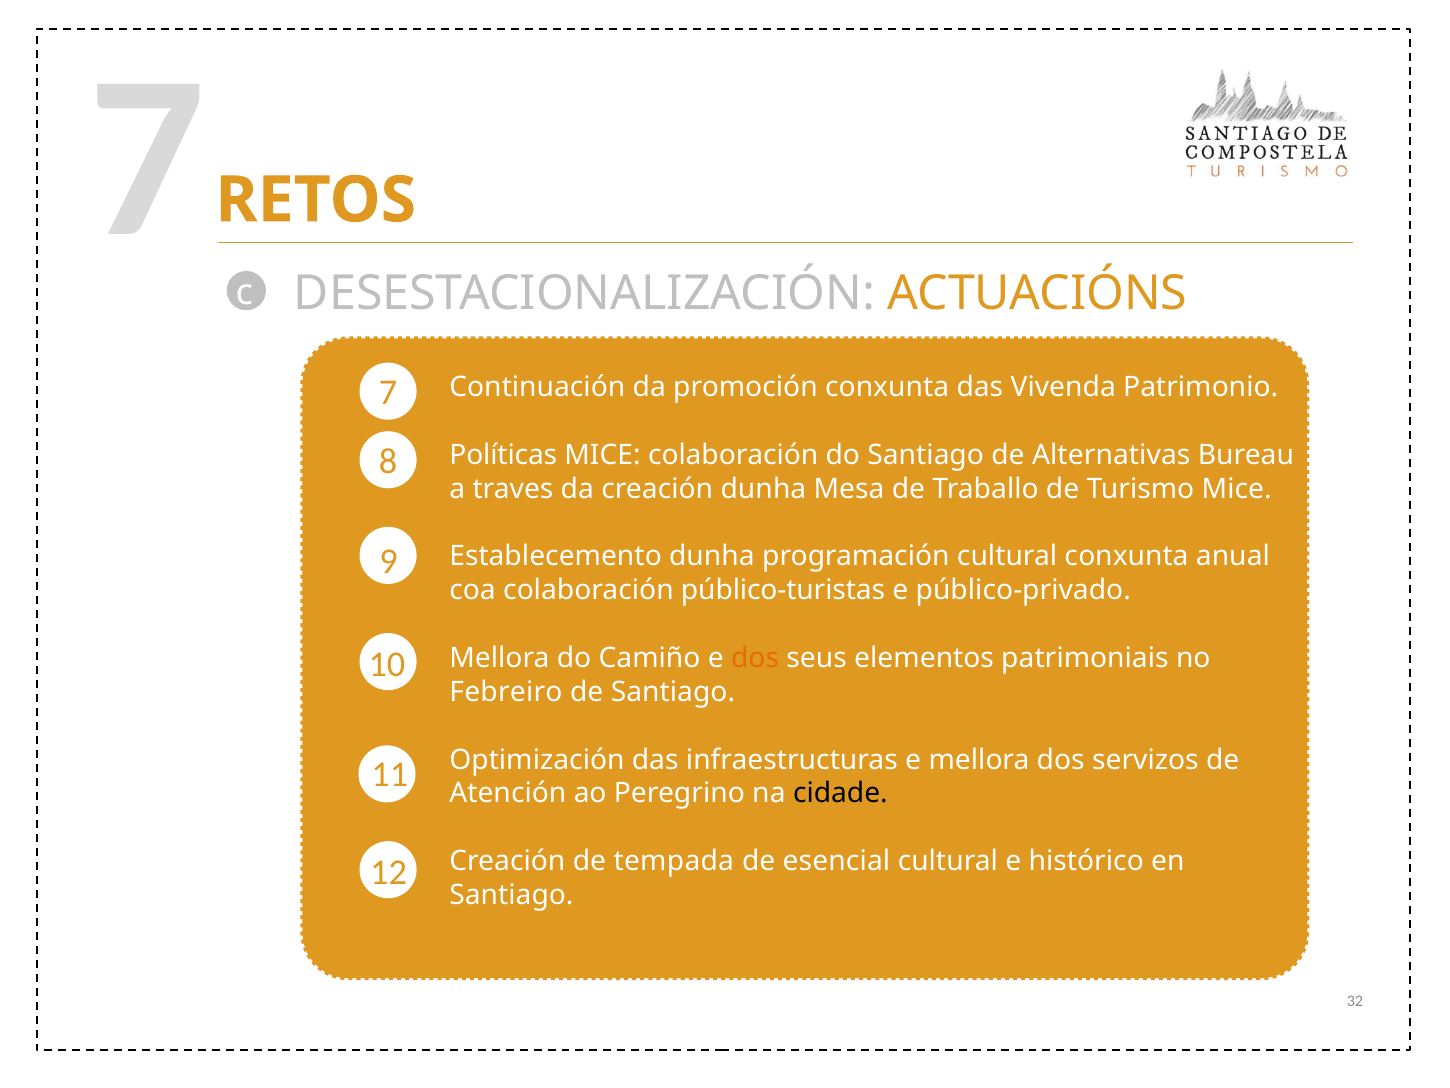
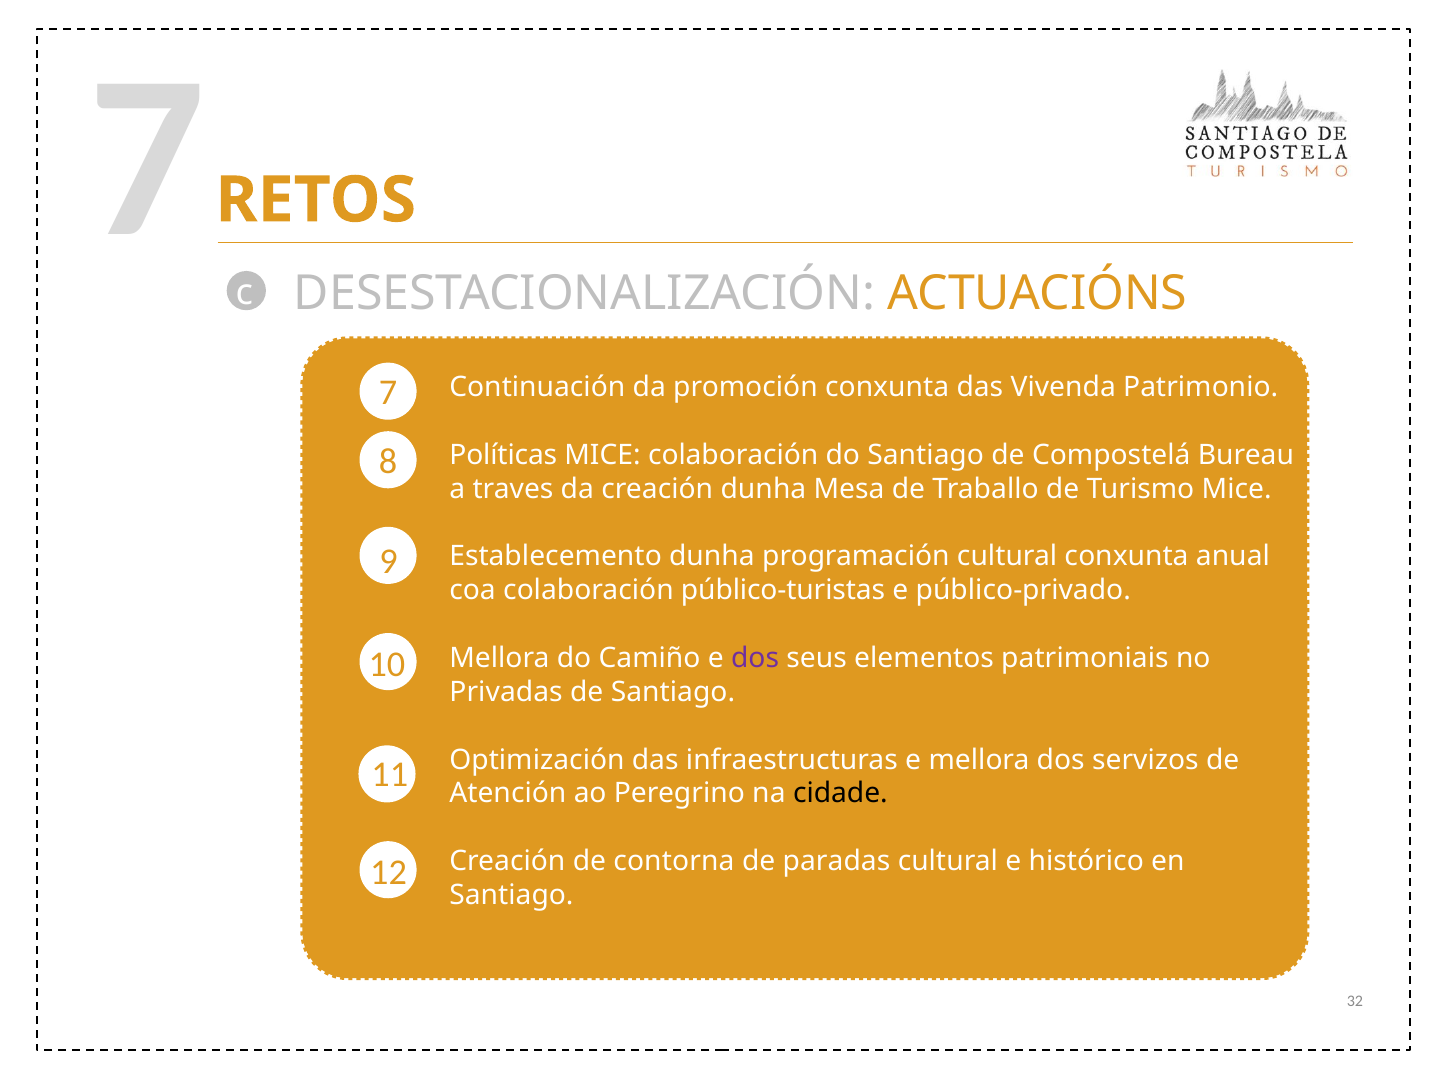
Alternativas: Alternativas -> Compostelá (1111, 455)
dos colour: orange -> purple (755, 658)
Febreiro: Febreiro -> Privadas (506, 692)
tempada: tempada -> contorna (674, 861)
esencial: esencial -> paradas (836, 861)
